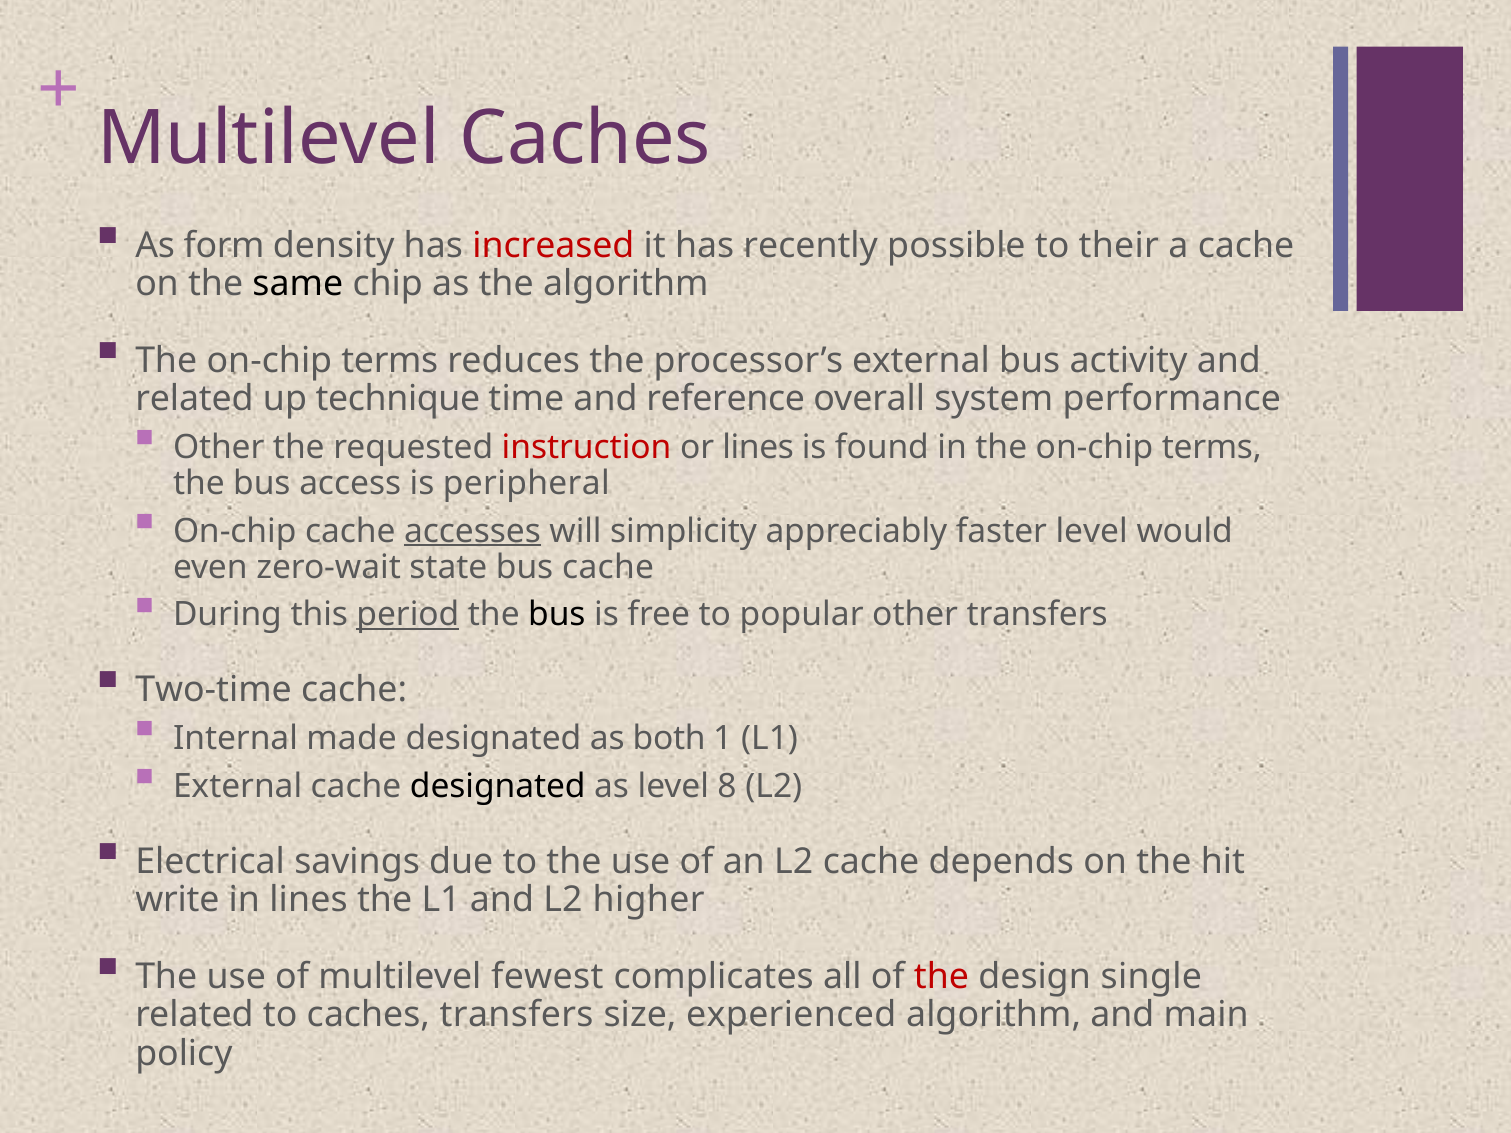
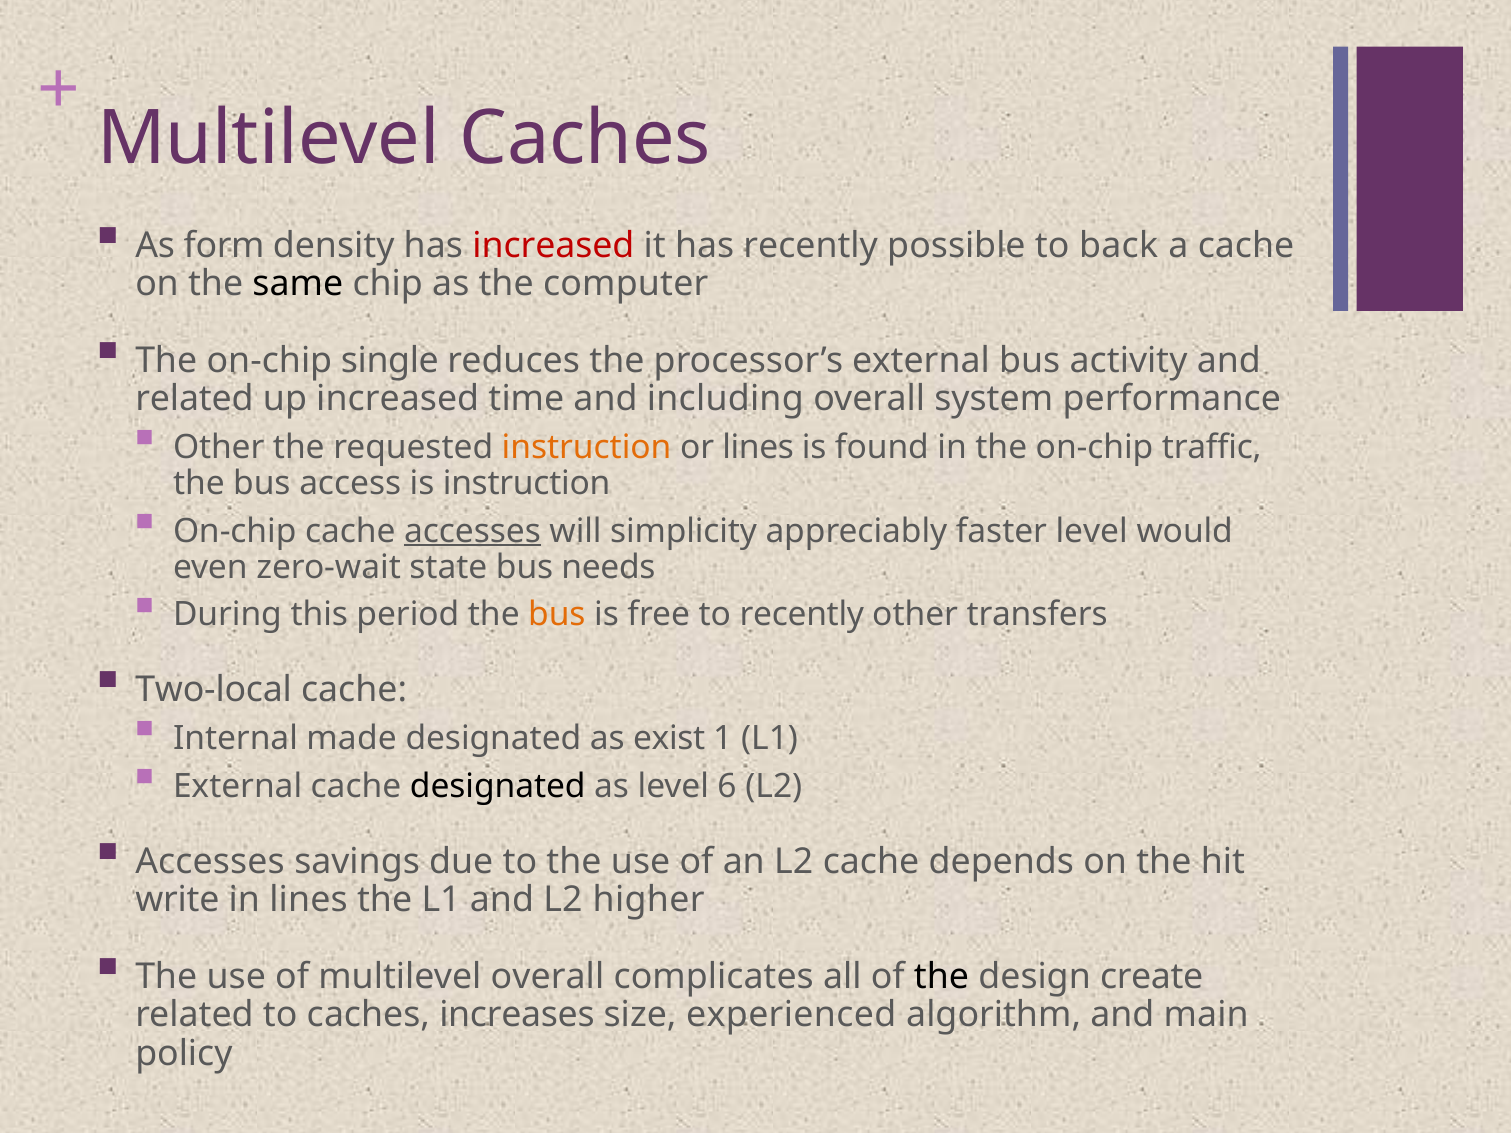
their: their -> back (1119, 246)
the algorithm: algorithm -> computer (626, 284)
terms: terms -> single (390, 360)
up technique: technique -> increased (398, 399)
reference: reference -> including (725, 399)
instruction colour: red -> orange (587, 447)
in the on-chip terms: terms -> traffic (1212, 447)
is peripheral: peripheral -> instruction (527, 484)
bus cache: cache -> needs (608, 567)
period underline: present -> none (408, 615)
bus colour: black -> orange (557, 615)
to popular: popular -> recently (802, 615)
Two-time: Two-time -> Two-local (214, 690)
both: both -> exist (669, 739)
8: 8 -> 6 (727, 786)
Electrical: Electrical -> Accesses (210, 862)
multilevel fewest: fewest -> overall (547, 977)
the colour: red -> black (941, 977)
single: single -> create (1152, 977)
caches transfers: transfers -> increases (517, 1015)
